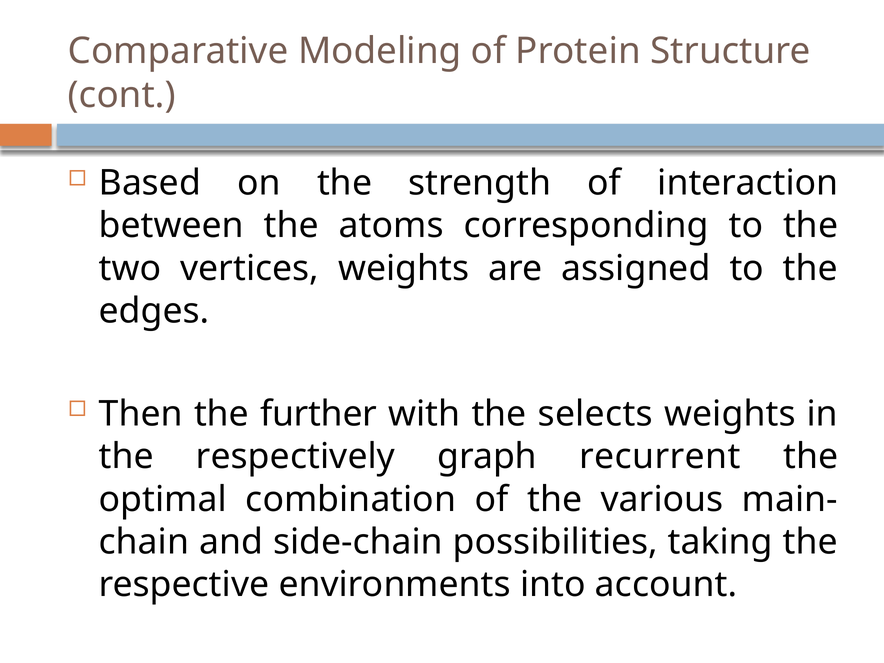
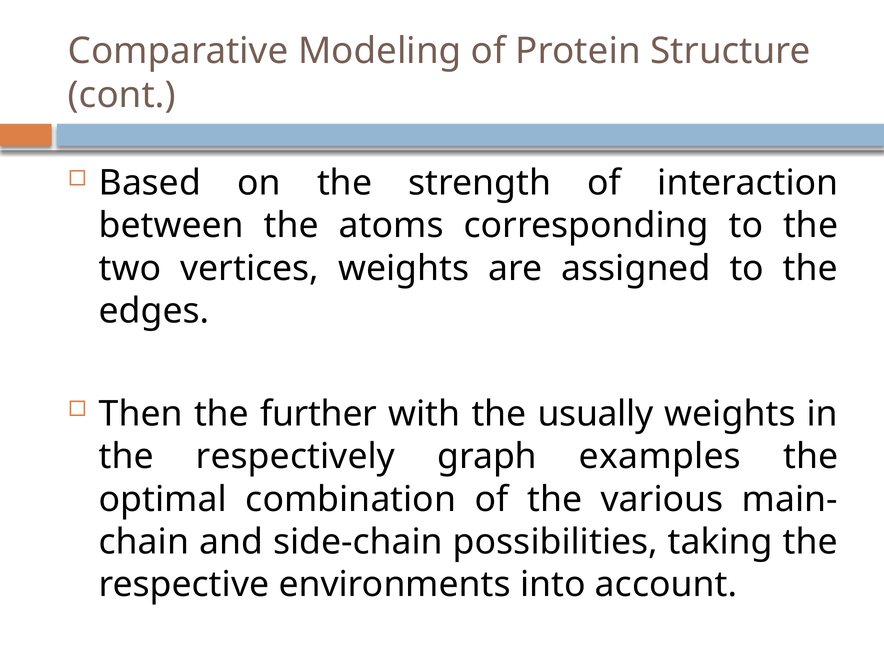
selects: selects -> usually (596, 414)
recurrent: recurrent -> examples (660, 457)
